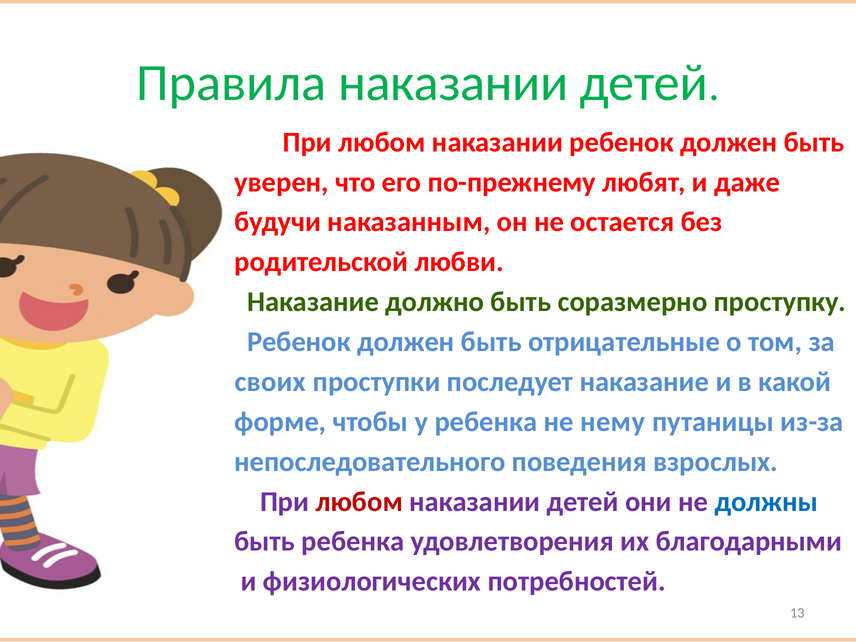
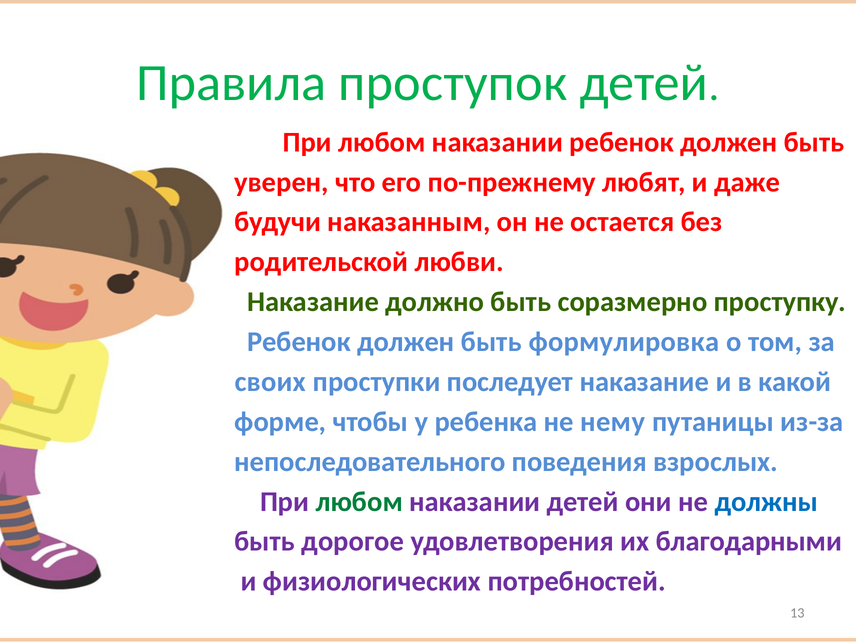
Правила наказании: наказании -> проступок (453, 83)
отрицательные: отрицательные -> формулировка (624, 342)
любом colour: red -> green (359, 502)
быть ребенка: ребенка -> дорогое (353, 542)
